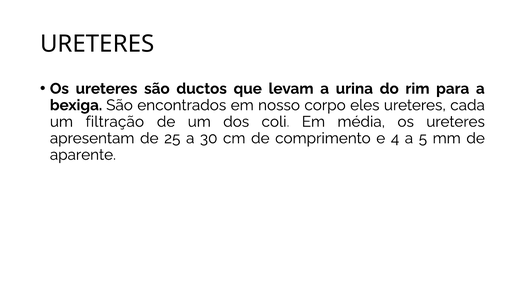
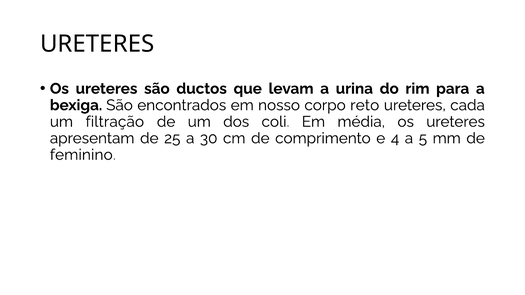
eles: eles -> reto (365, 105)
aparente: aparente -> feminino (83, 155)
